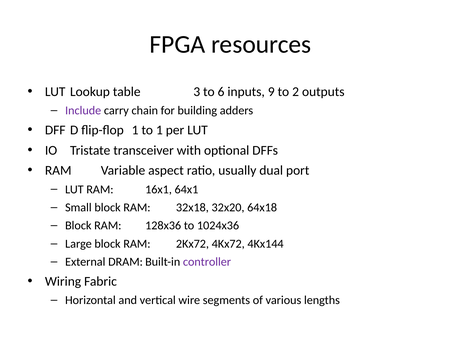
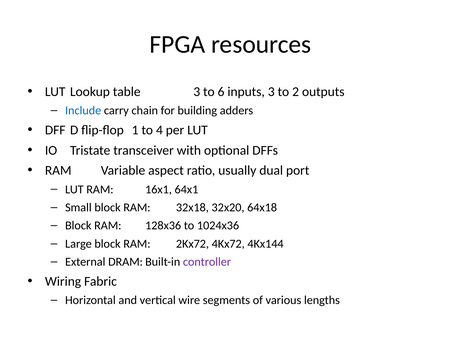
inputs 9: 9 -> 3 (271, 92)
Include colour: purple -> blue (83, 111)
to 1: 1 -> 4 (159, 130)
